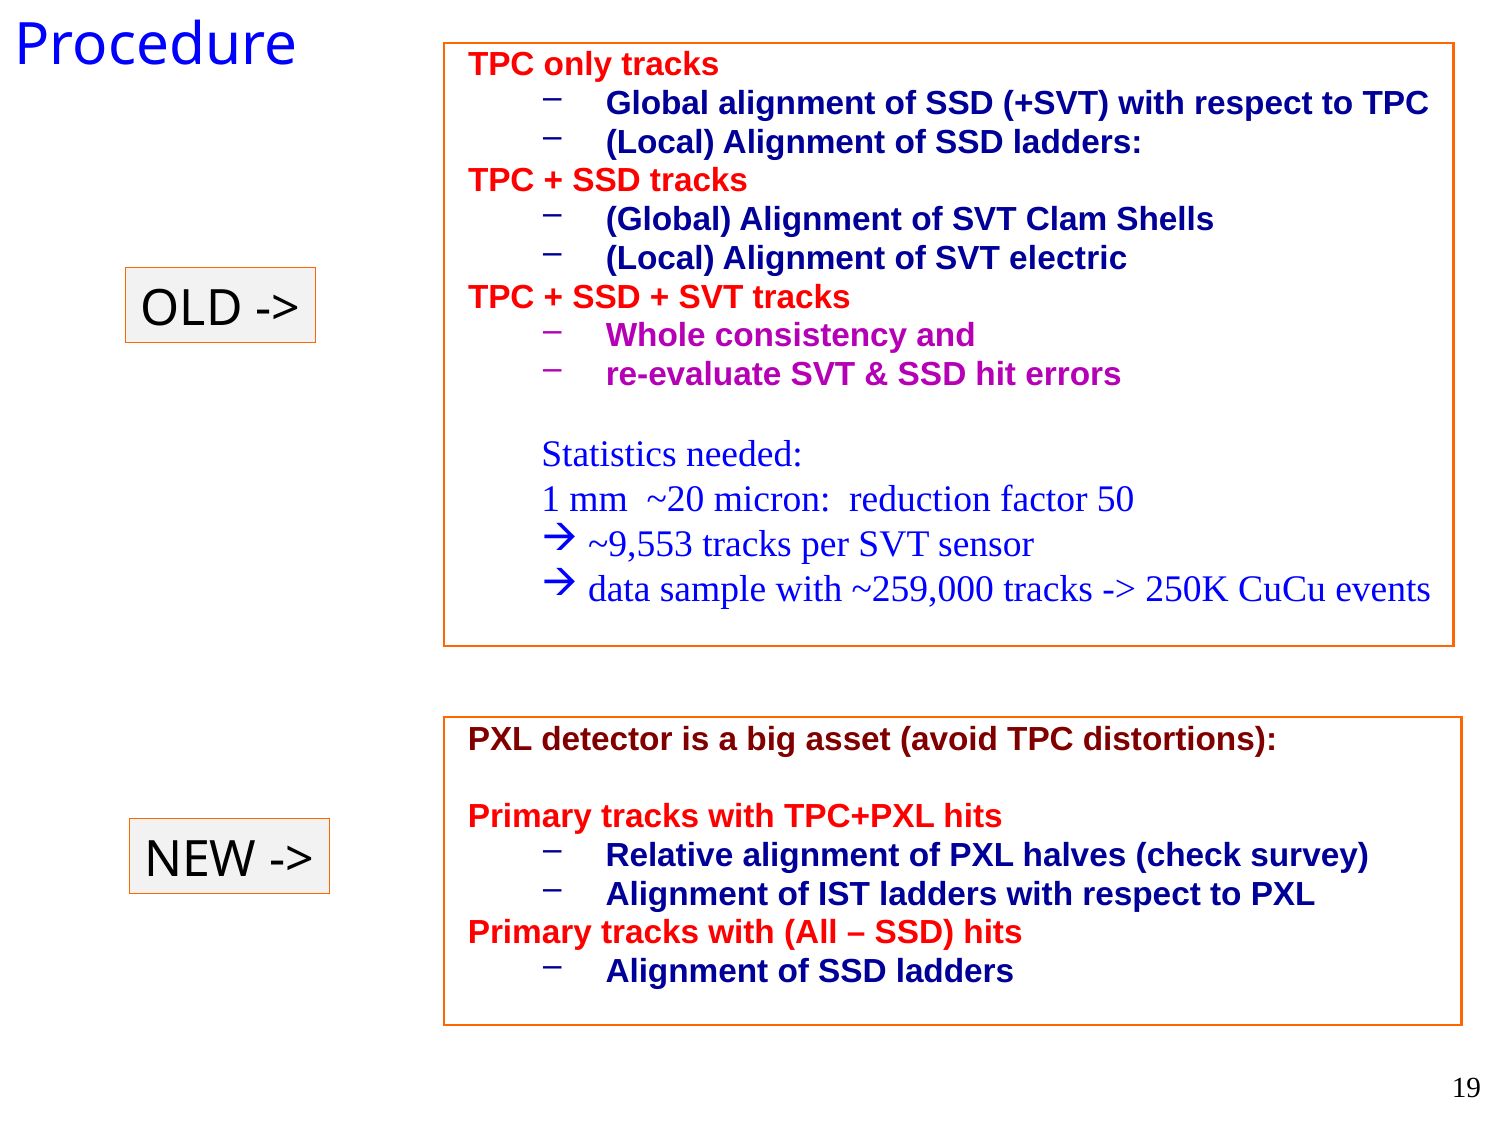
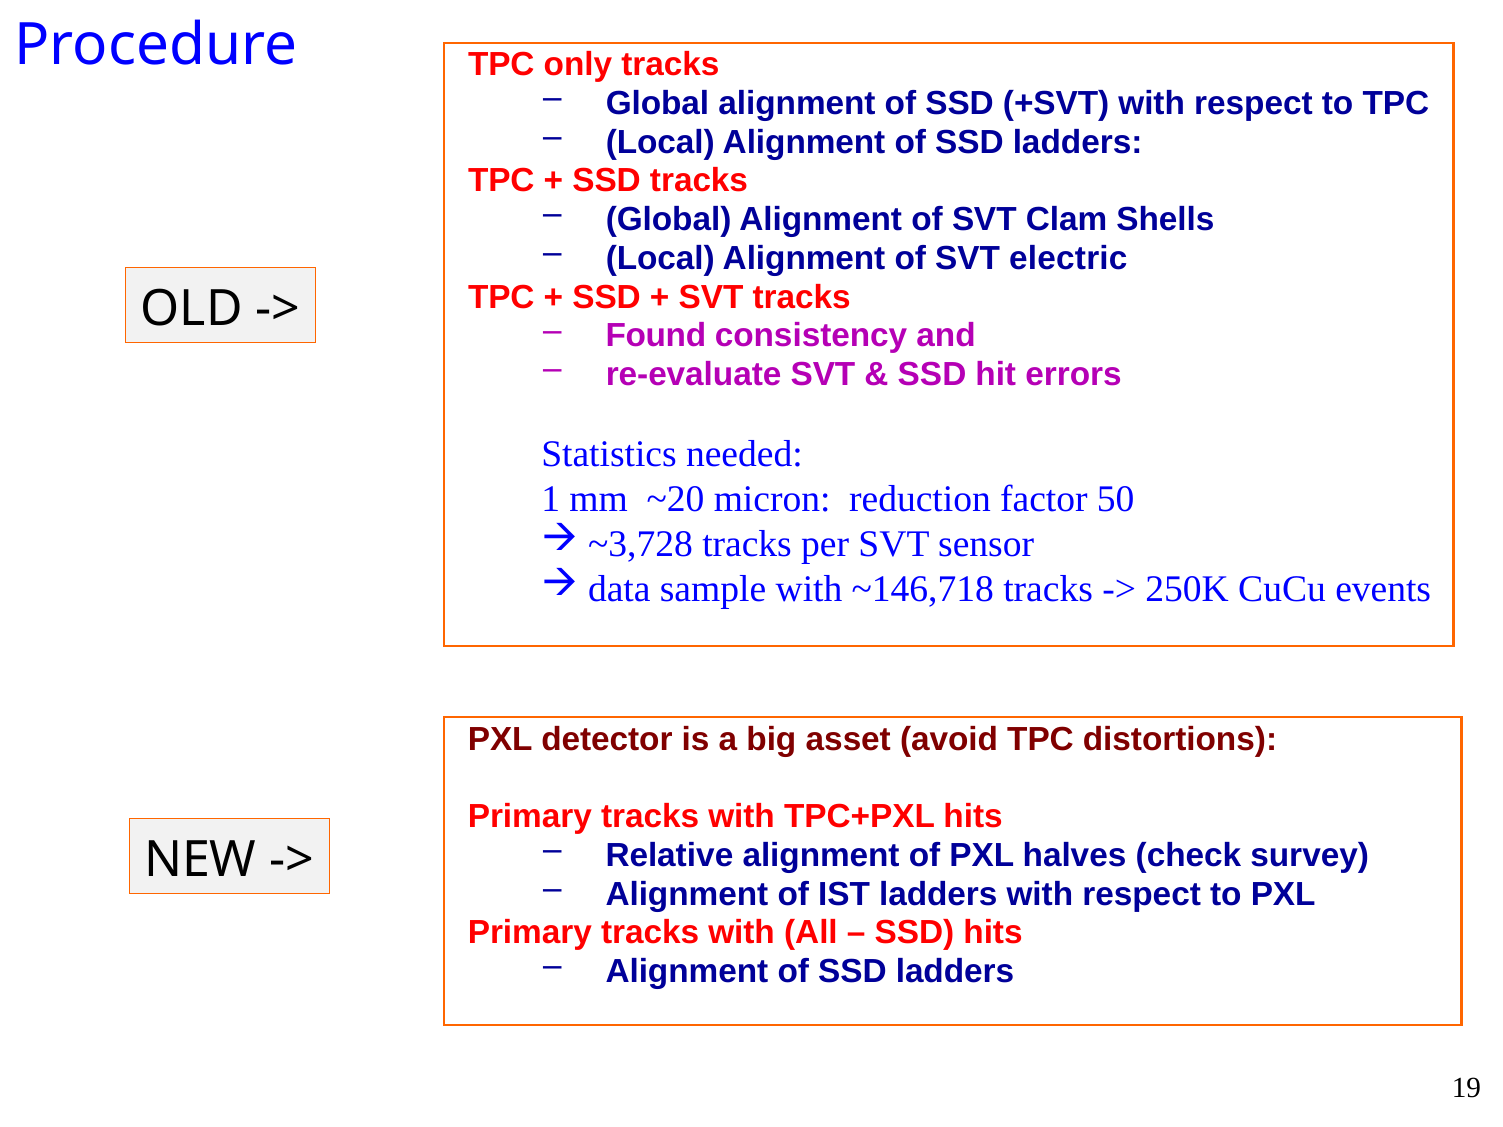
Whole: Whole -> Found (656, 336)
~9,553: ~9,553 -> ~3,728 (641, 544)
~259,000: ~259,000 -> ~146,718 (923, 589)
